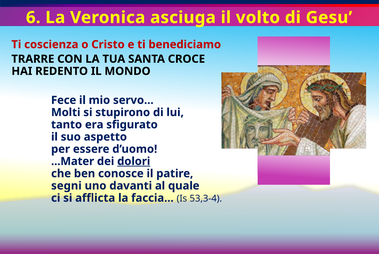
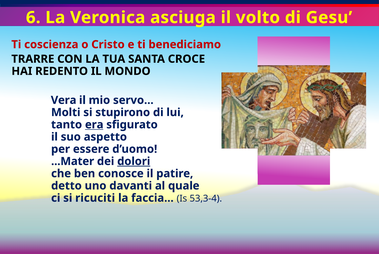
Fece: Fece -> Vera (64, 100)
era underline: none -> present (94, 125)
segni: segni -> detto (66, 186)
afflicta: afflicta -> ricuciti (95, 198)
